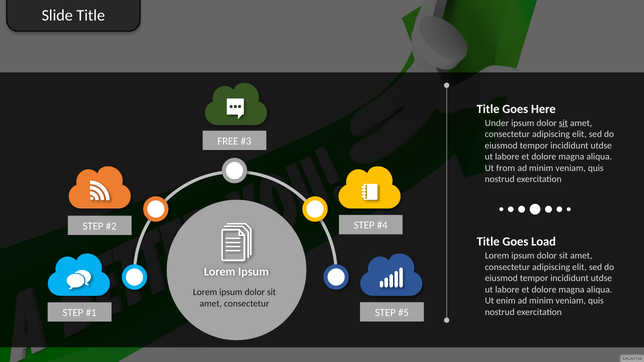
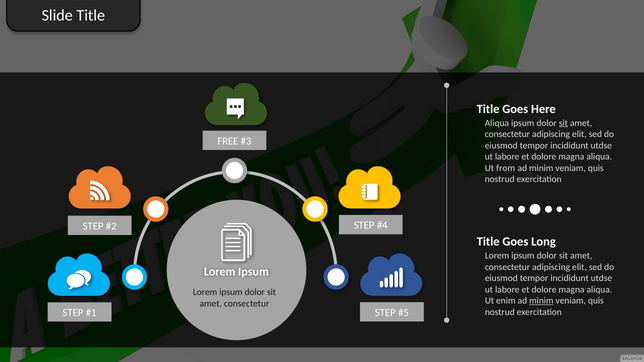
Under: Under -> Aliqua (497, 123)
Load: Load -> Long (544, 242)
minim underline: none -> present (541, 301)
